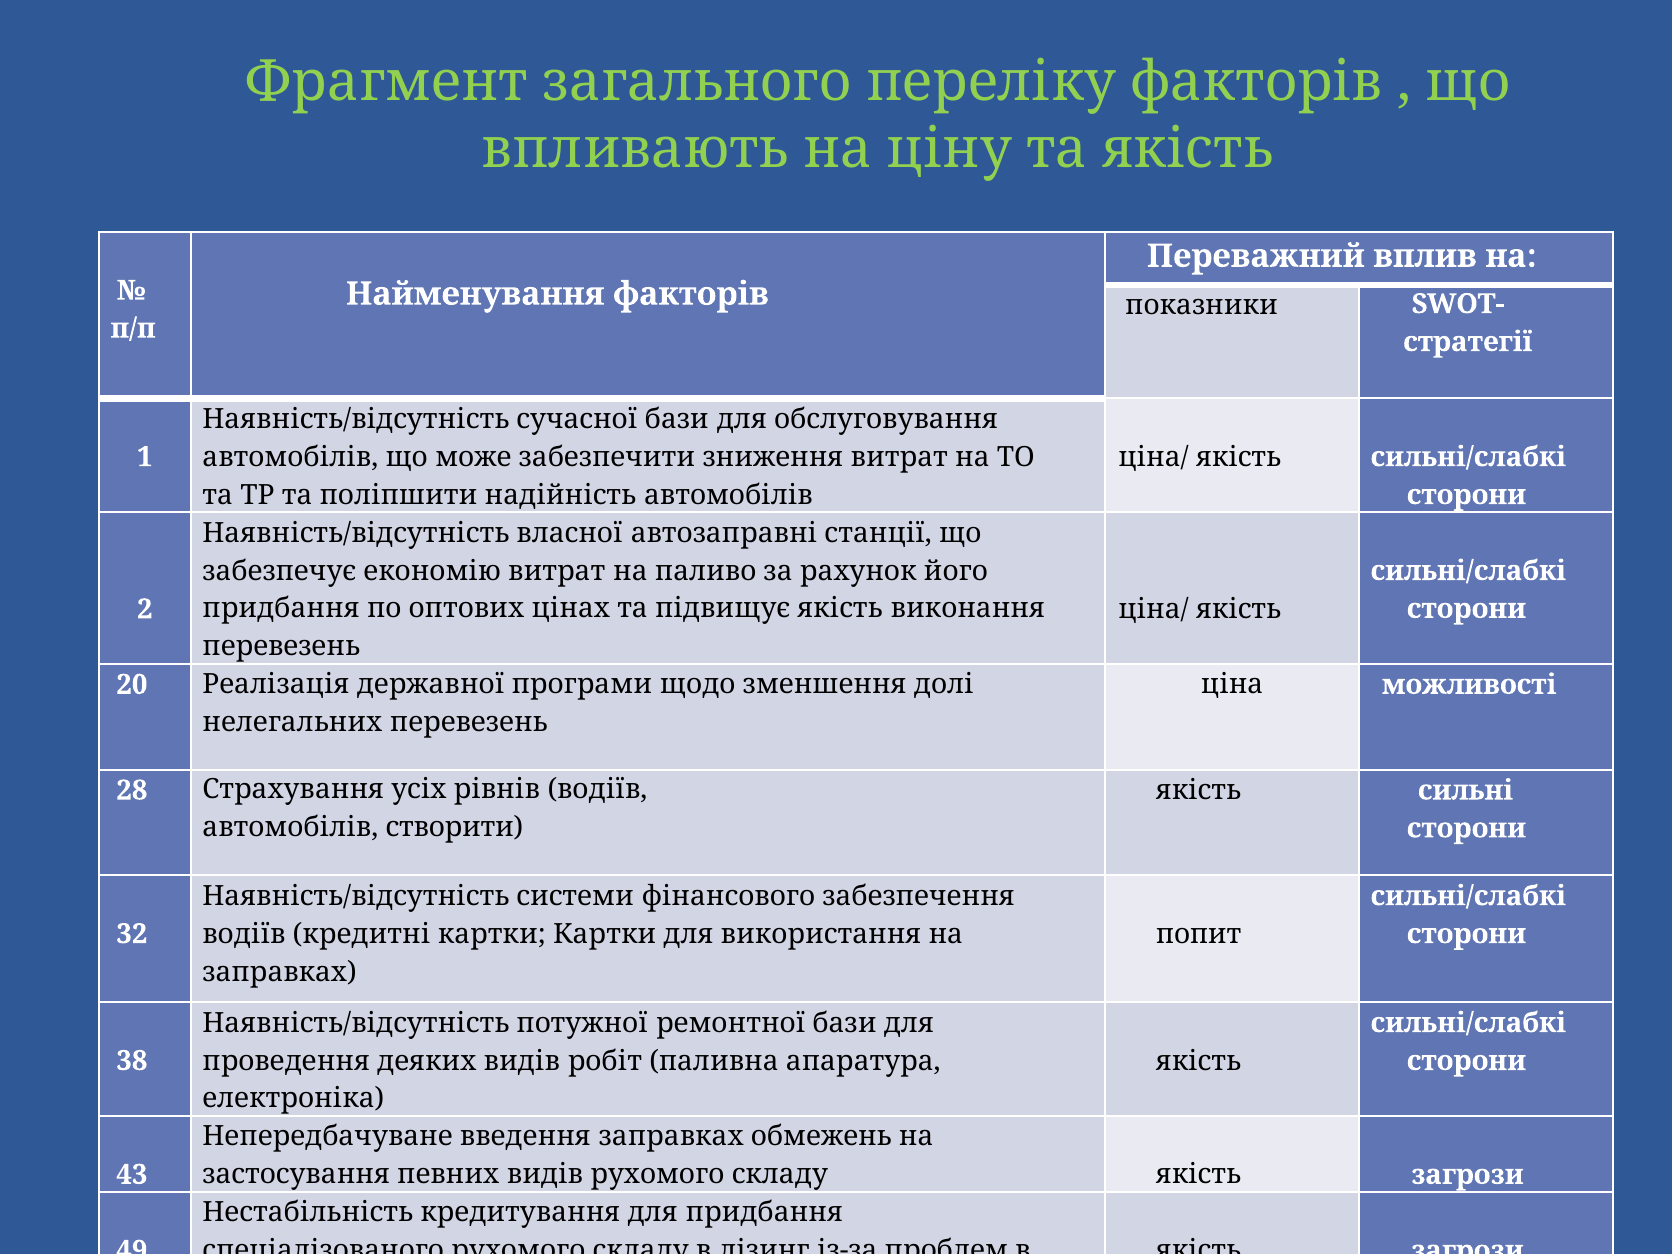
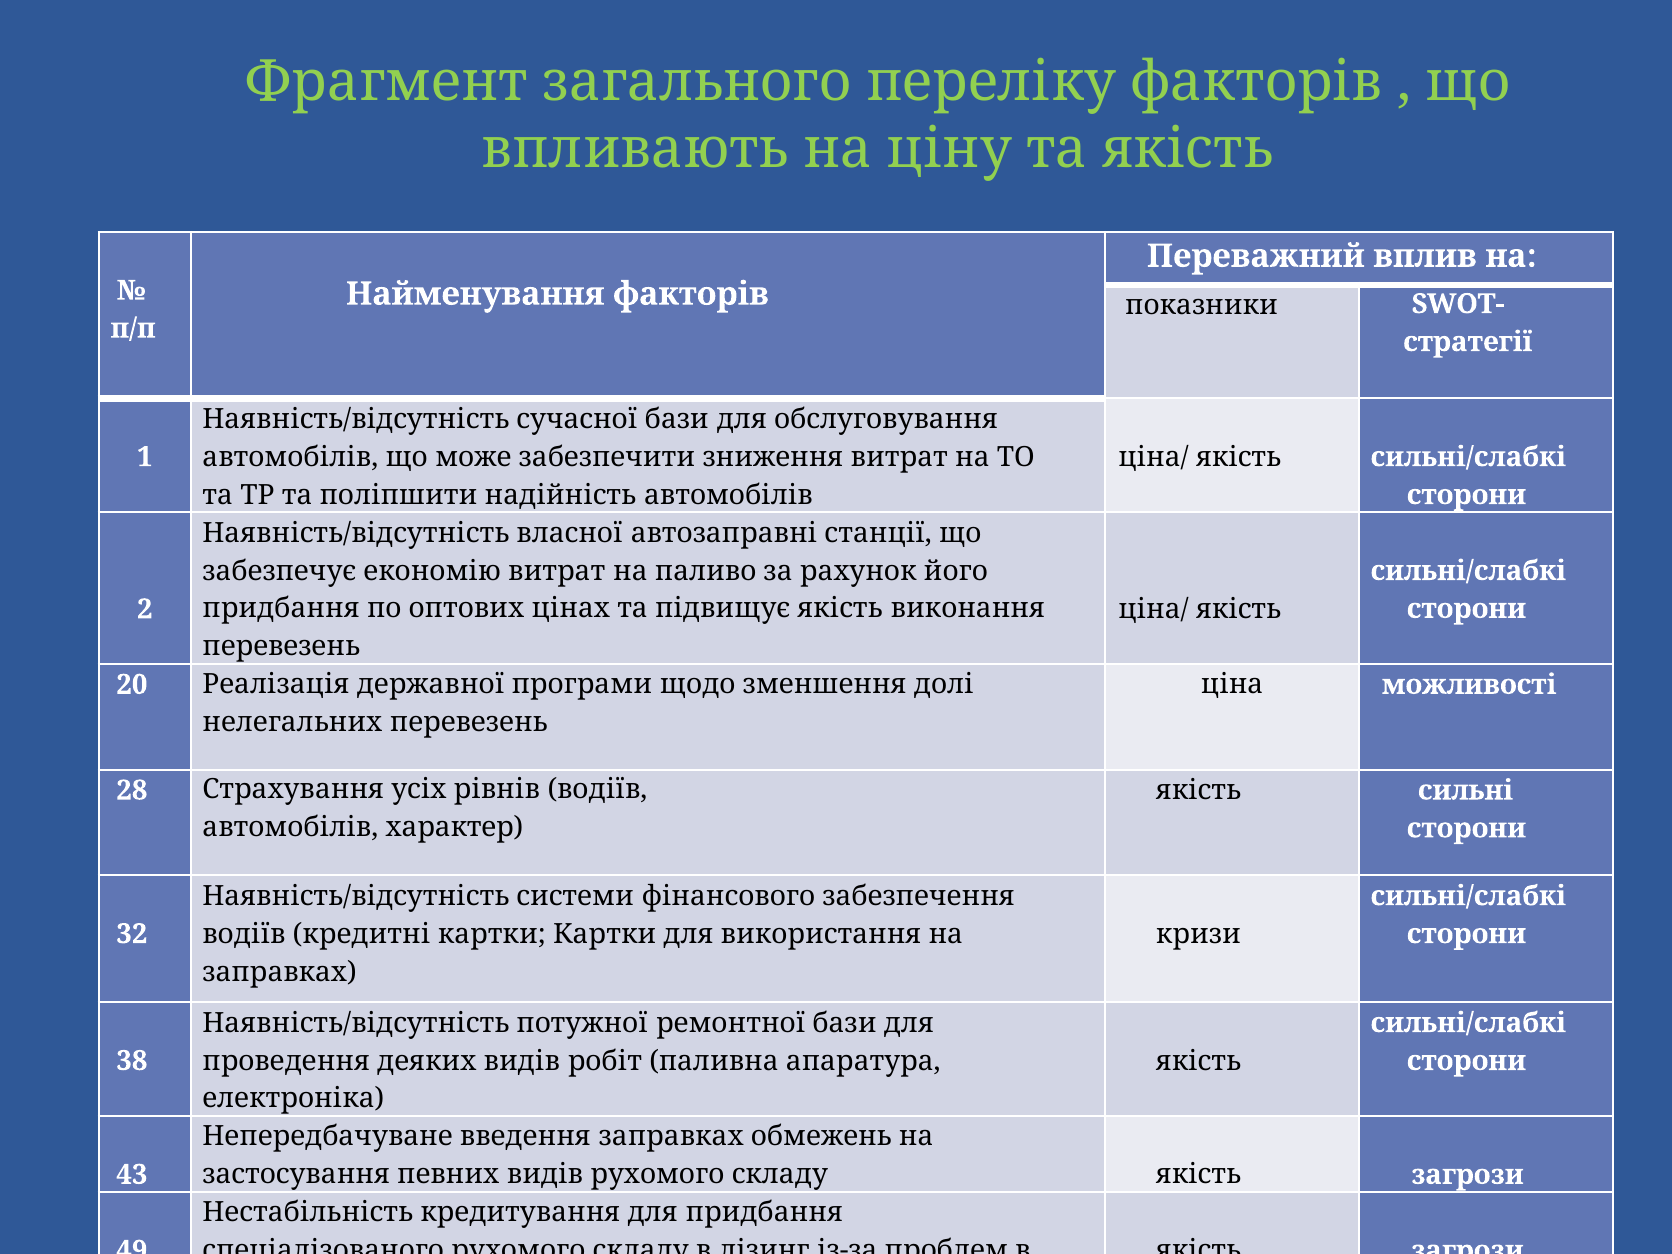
створити: створити -> характер (455, 827)
попит: попит -> кризи (1198, 934)
